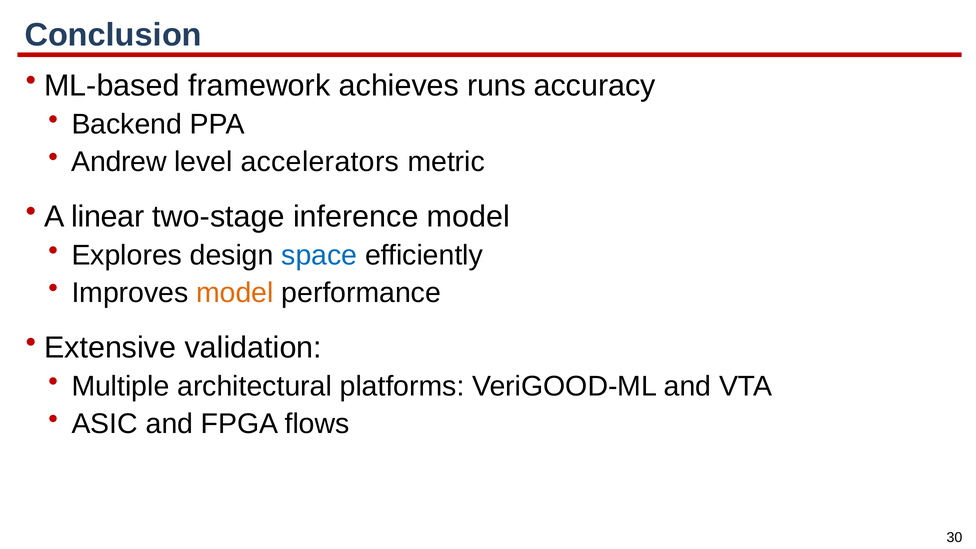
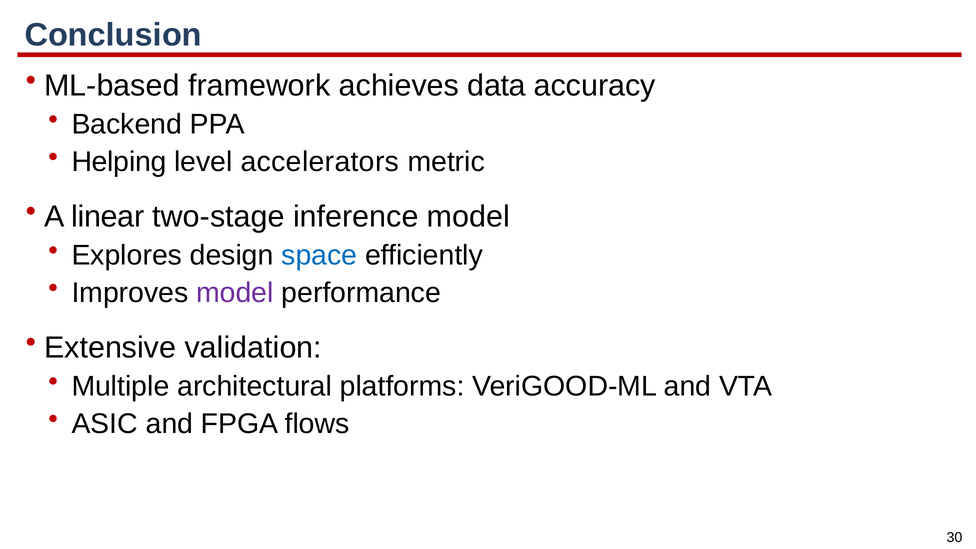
runs: runs -> data (497, 86)
Andrew: Andrew -> Helping (119, 162)
model colour: orange -> purple (235, 293)
